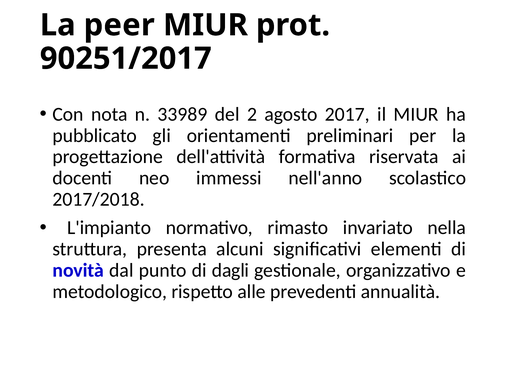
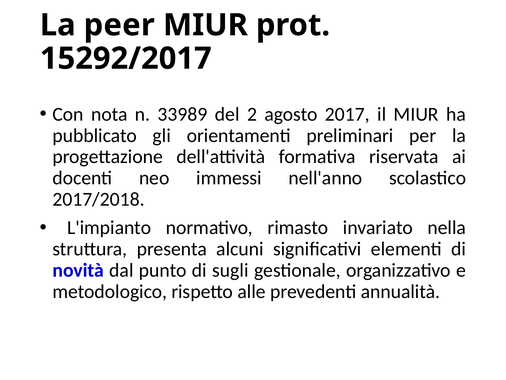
90251/2017: 90251/2017 -> 15292/2017 (126, 58)
dagli: dagli -> sugli (230, 270)
